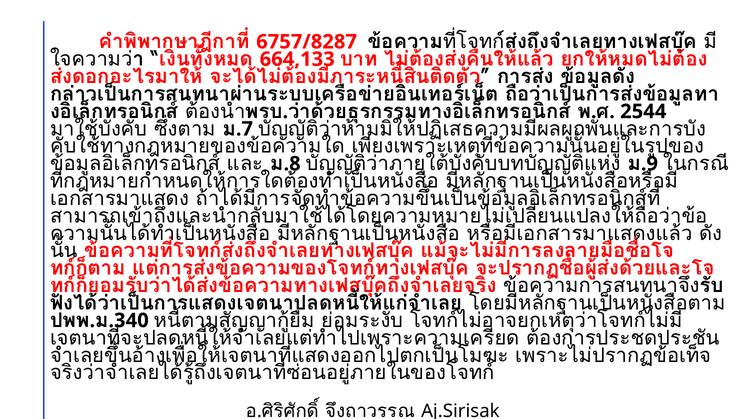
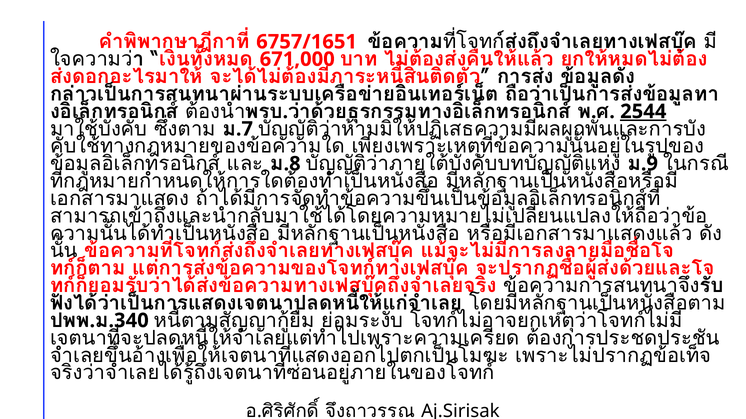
6757/8287: 6757/8287 -> 6757/1651 (307, 42)
664,133: 664,133 -> 671,000 (297, 59)
2544 underline: none -> present (643, 112)
